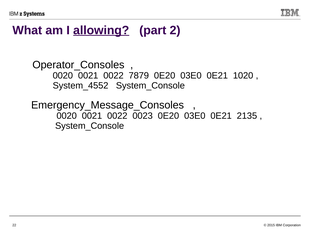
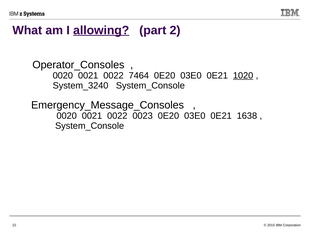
7879: 7879 -> 7464 (139, 75)
1020 underline: none -> present (243, 75)
System_4552: System_4552 -> System_3240 (81, 85)
2135: 2135 -> 1638 (247, 116)
